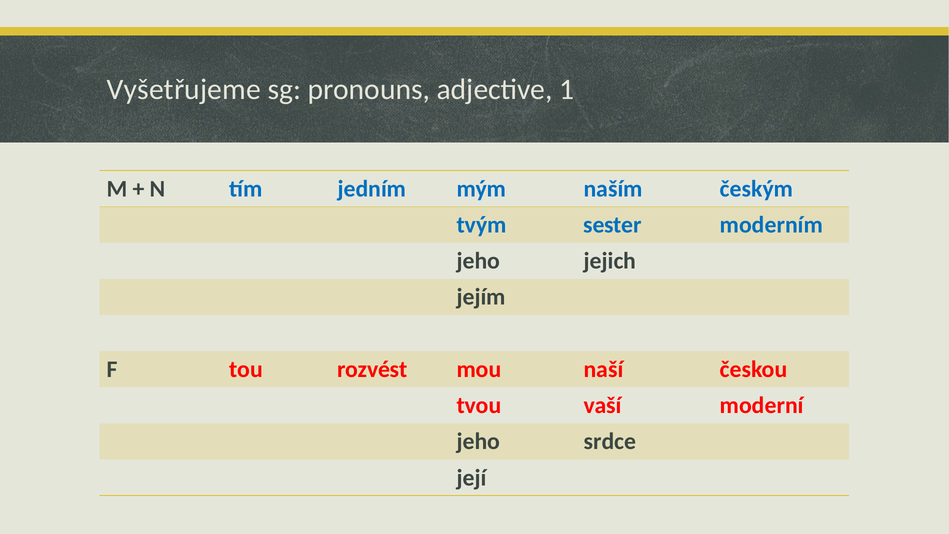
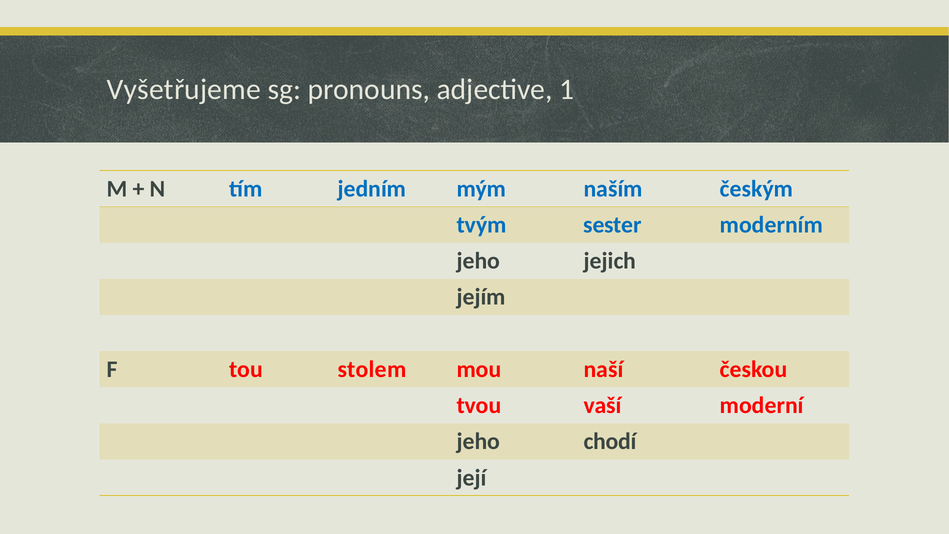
rozvést: rozvést -> stolem (372, 369)
srdce: srdce -> chodí (610, 441)
